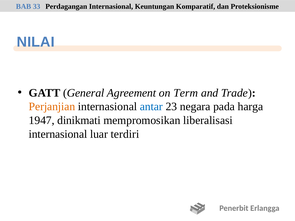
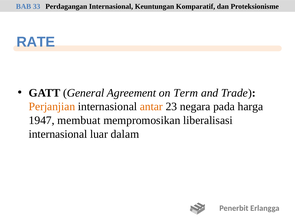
NILAI: NILAI -> RATE (36, 42)
antar colour: blue -> orange (151, 107)
dinikmati: dinikmati -> membuat (79, 120)
terdiri: terdiri -> dalam (125, 134)
